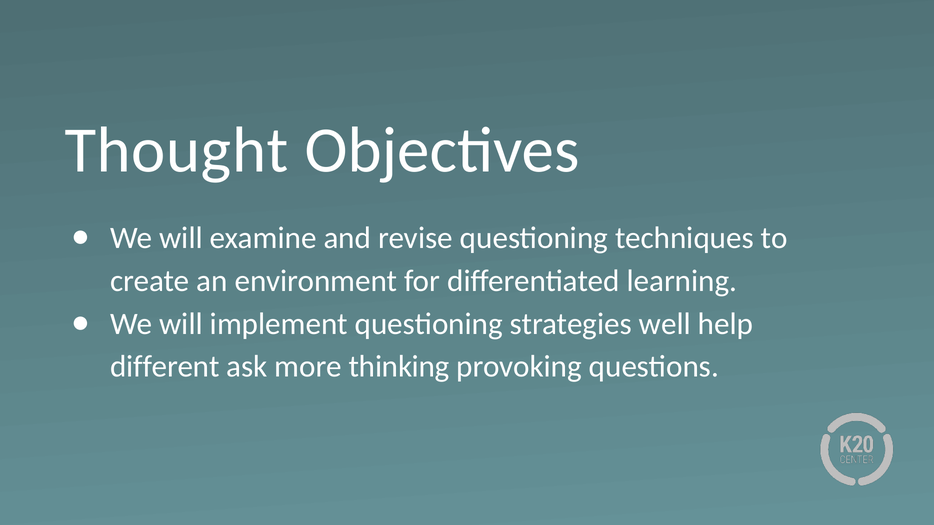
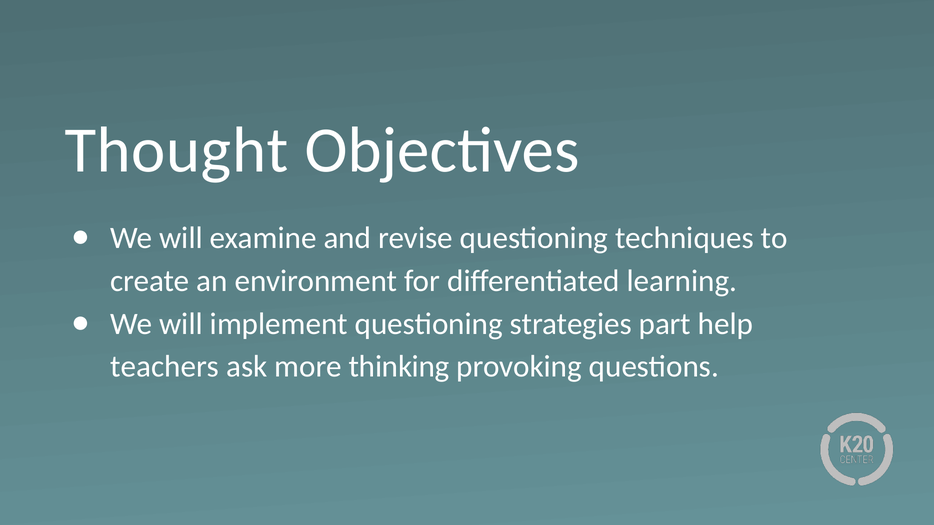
well: well -> part (665, 324)
different: different -> teachers (165, 367)
